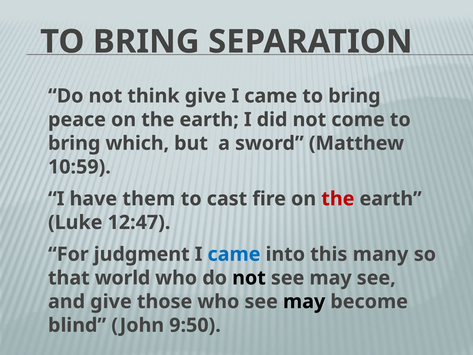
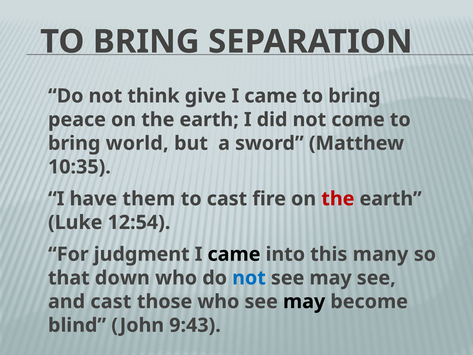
which: which -> world (137, 143)
10:59: 10:59 -> 10:35 (79, 167)
12:47: 12:47 -> 12:54 (139, 222)
came colour: blue -> black (234, 254)
world: world -> down (122, 278)
not colour: black -> blue (249, 278)
and give: give -> cast (111, 301)
9:50: 9:50 -> 9:43 (195, 325)
